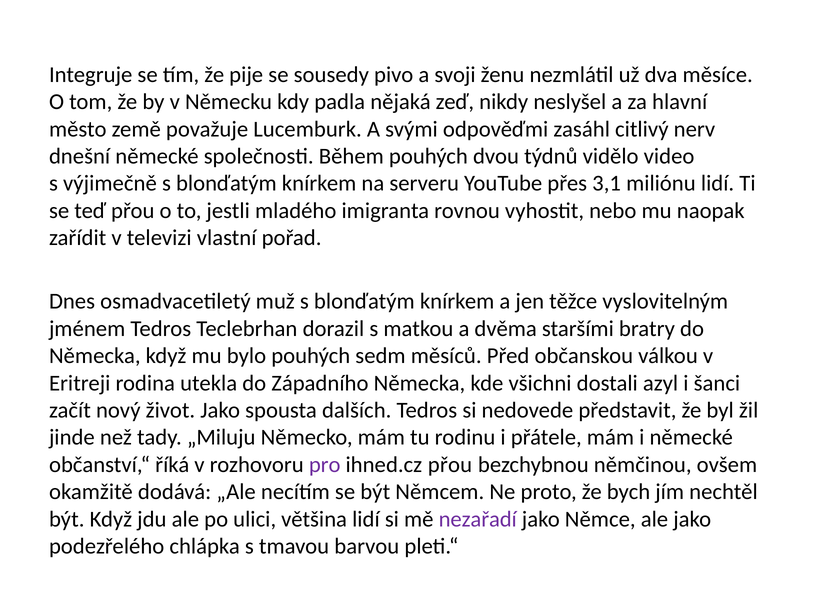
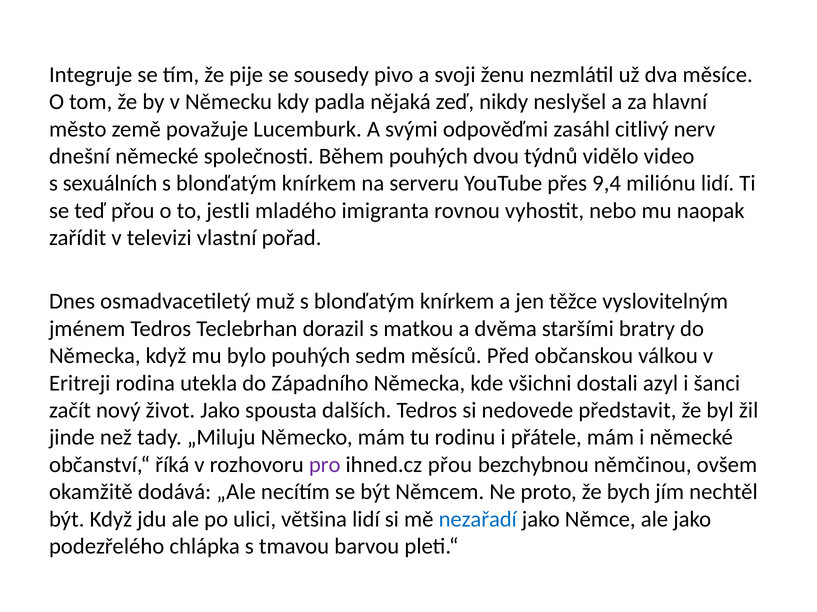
výjimečně: výjimečně -> sexuálních (110, 184)
3,1: 3,1 -> 9,4 (607, 184)
nezařadí colour: purple -> blue (478, 520)
